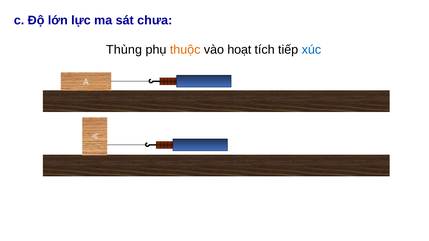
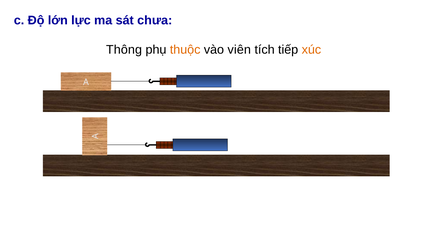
Thùng: Thùng -> Thông (124, 50)
hoạt: hoạt -> viên (239, 50)
xúc colour: blue -> orange (311, 50)
